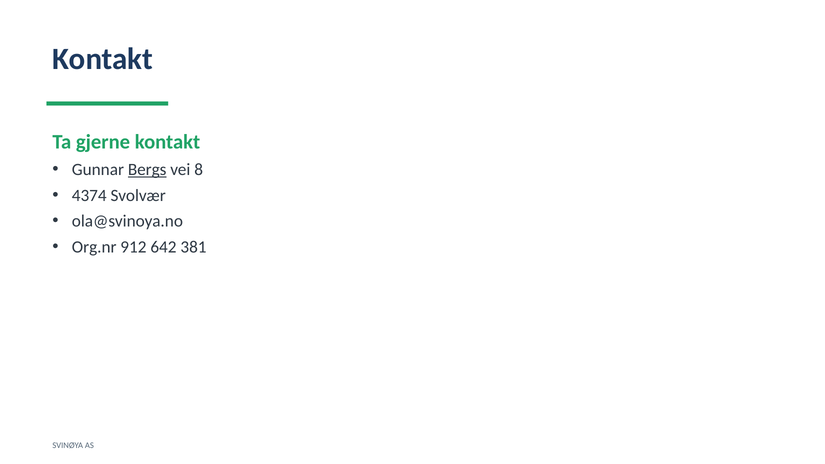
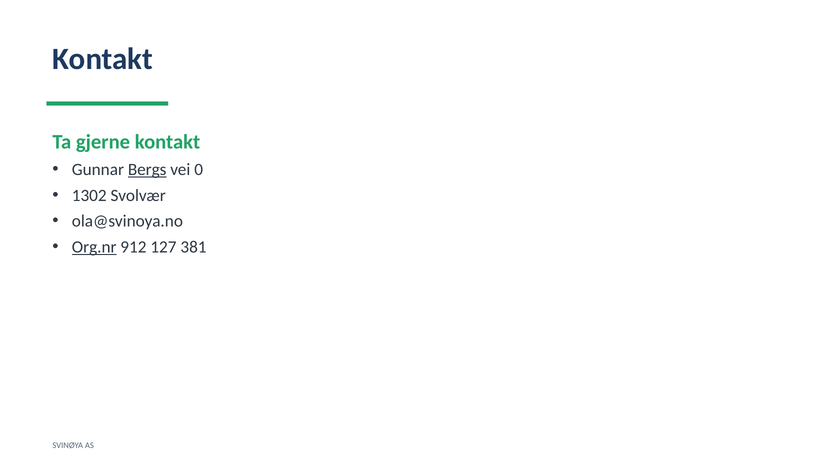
8: 8 -> 0 (199, 170)
4374: 4374 -> 1302 (89, 195)
Org.nr underline: none -> present (94, 247)
642: 642 -> 127 (163, 247)
